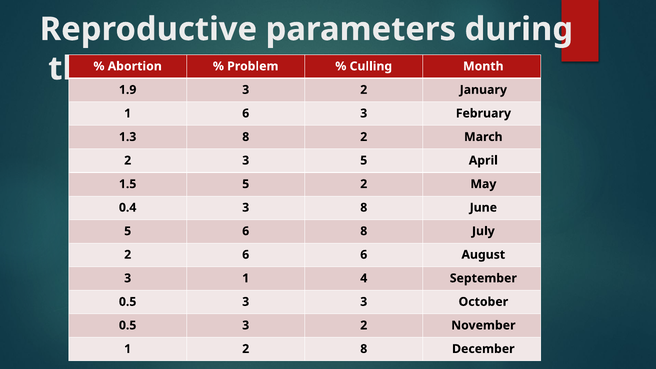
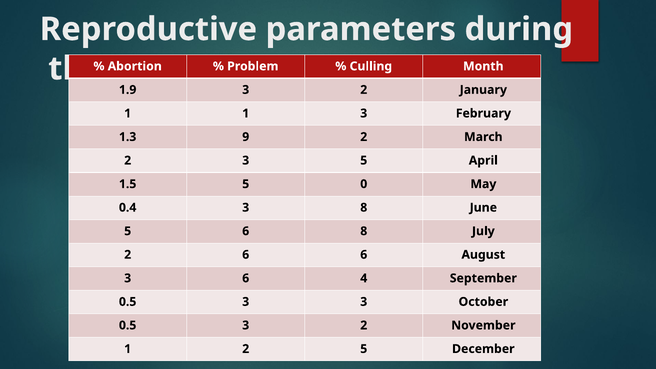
1 6: 6 -> 1 (246, 113)
1.3 8: 8 -> 9 (246, 137)
5 2: 2 -> 0 (364, 184)
3 1: 1 -> 6 (246, 278)
2 8: 8 -> 5 (364, 349)
